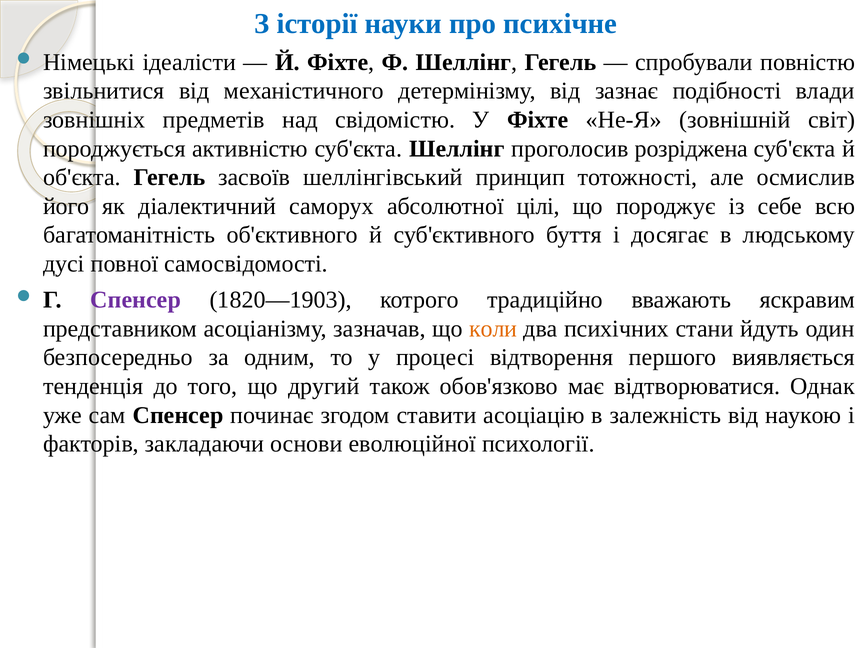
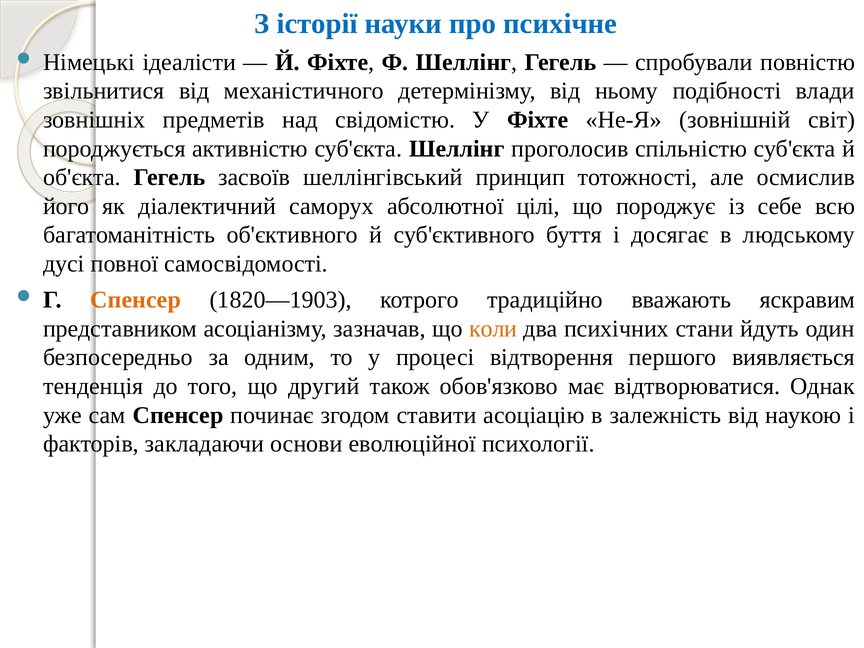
зазнає: зазнає -> ньому (627, 91)
розріджена: розріджена -> спільністю (691, 149)
Спенсер colour: purple -> orange (136, 300)
